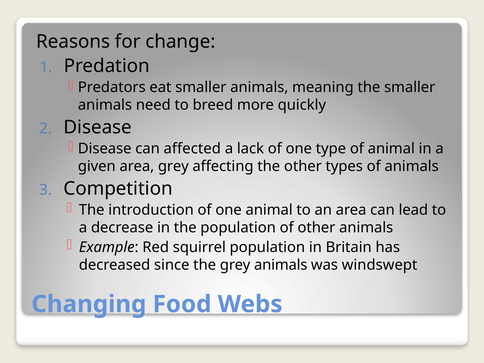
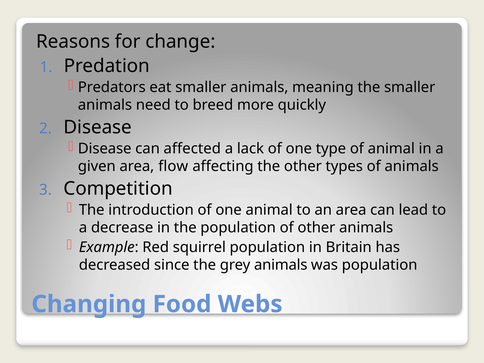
area grey: grey -> flow (173, 166)
was windswept: windswept -> population (380, 265)
